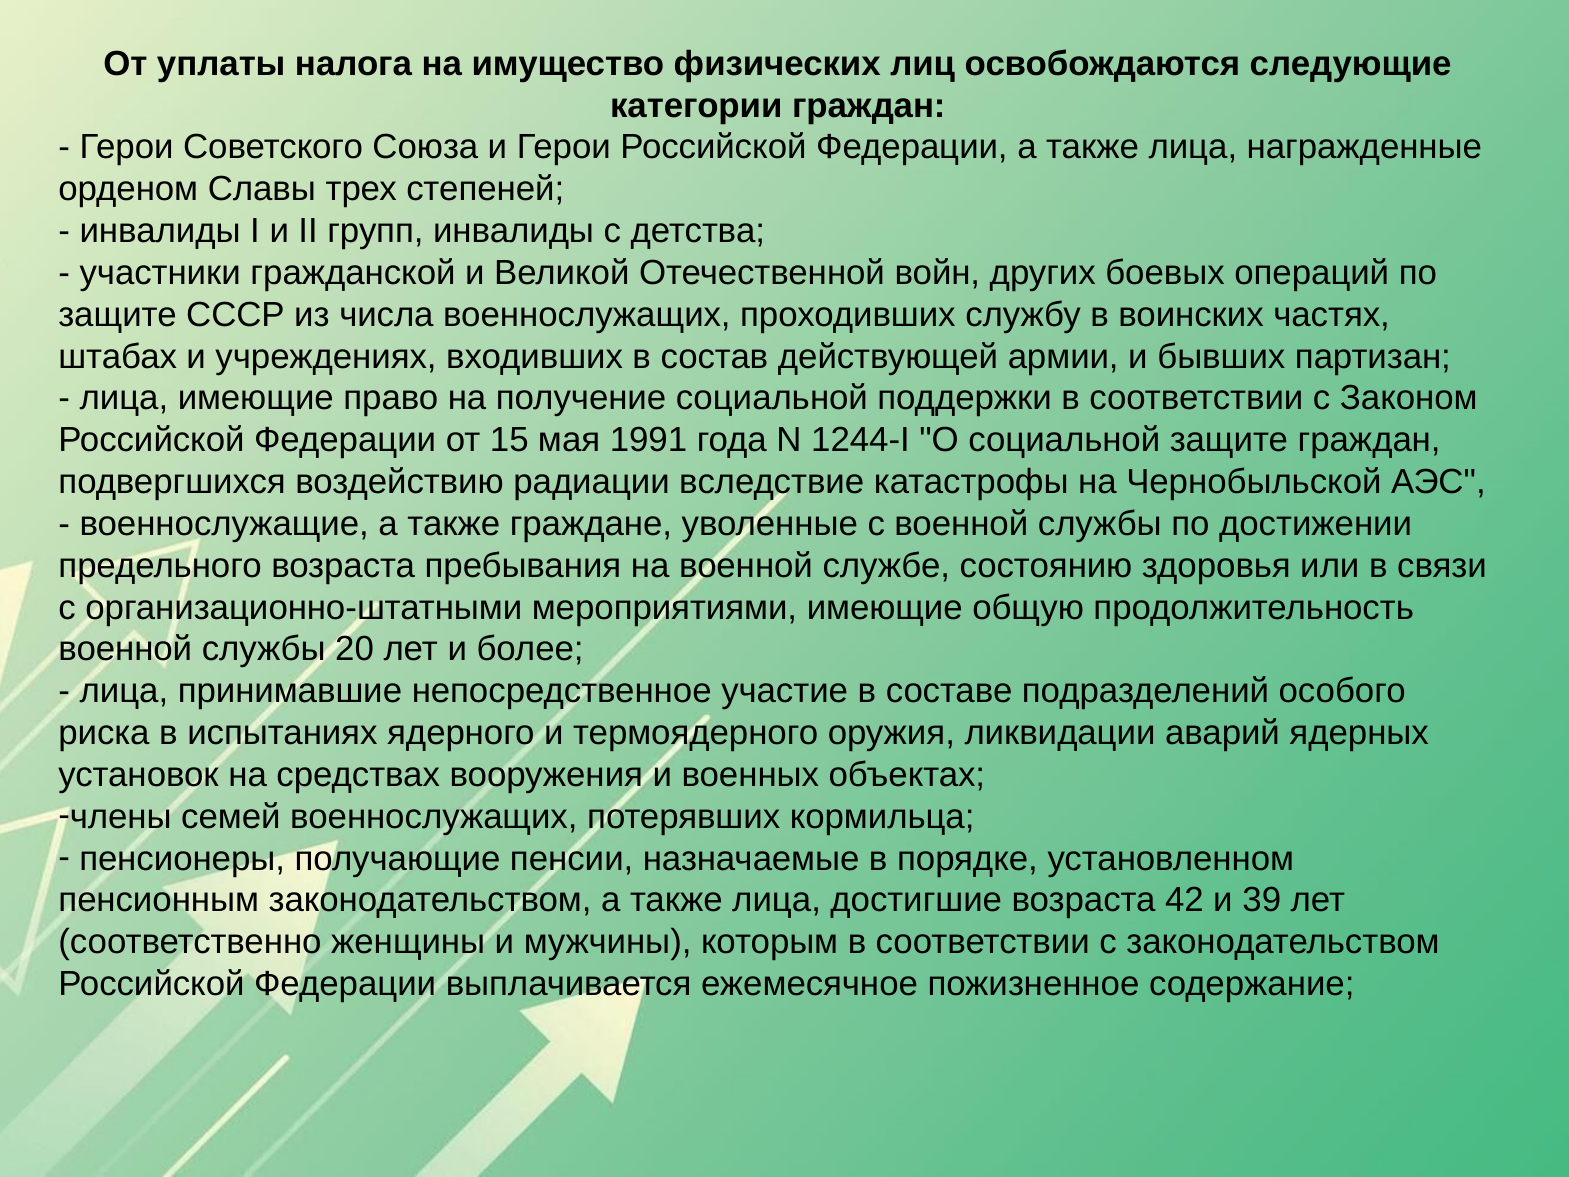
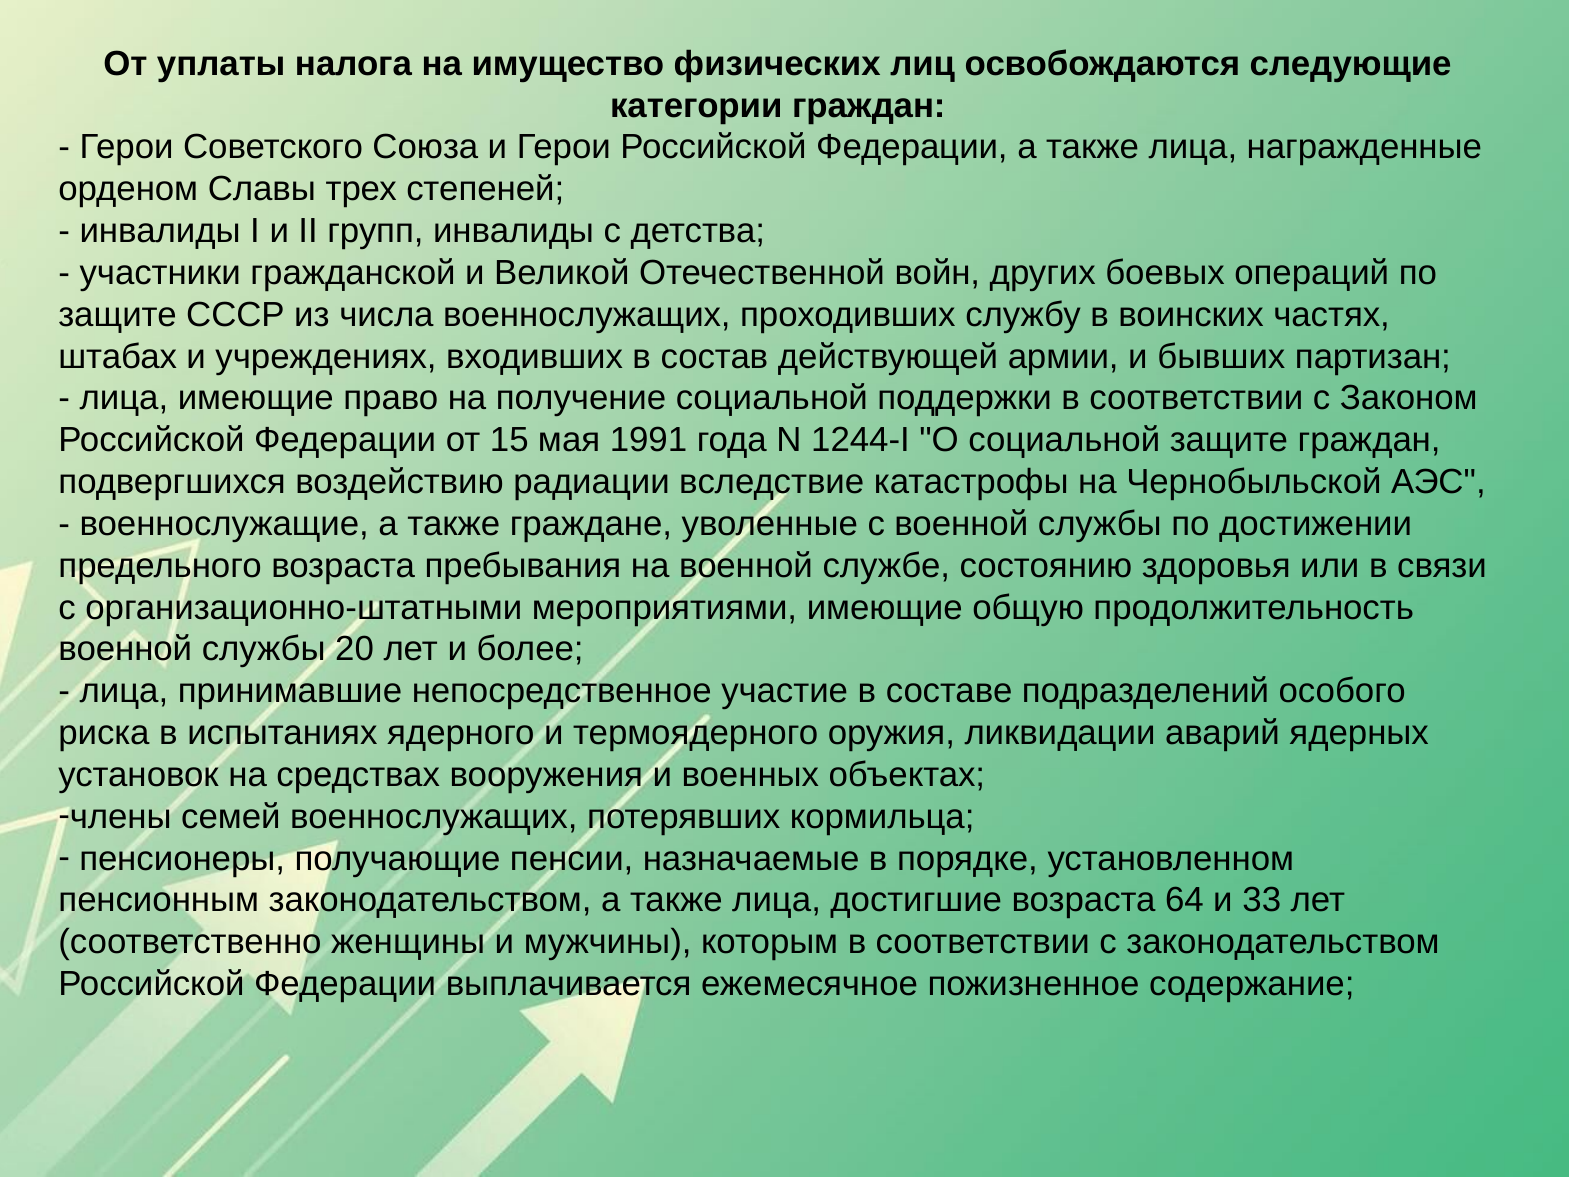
42: 42 -> 64 (1184, 900)
39: 39 -> 33 (1262, 900)
